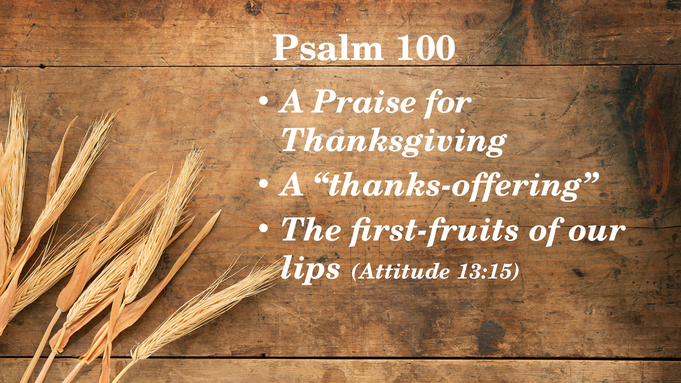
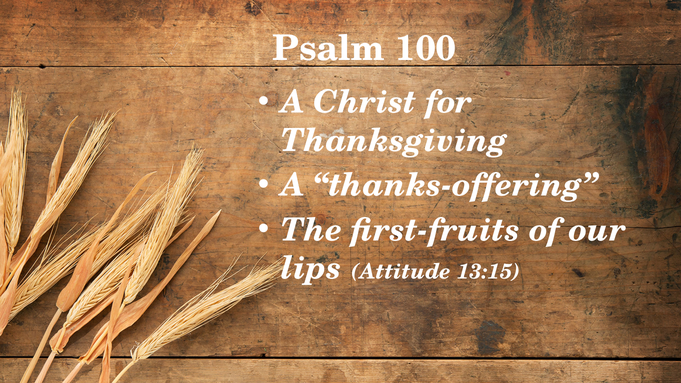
Praise: Praise -> Christ (365, 102)
